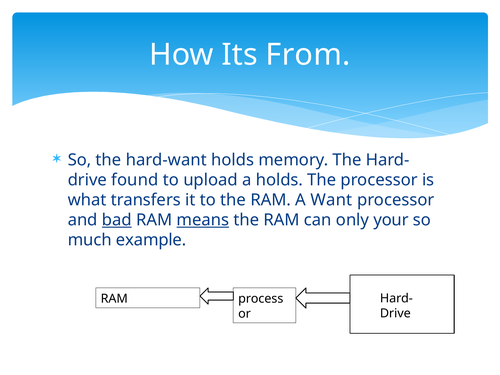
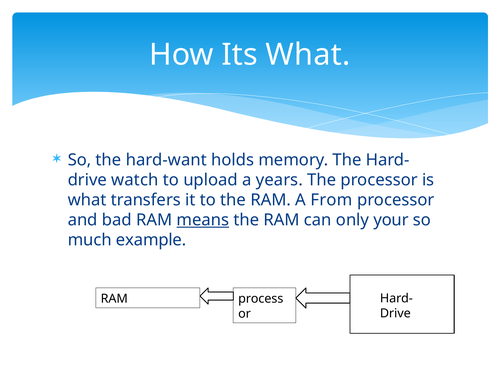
Its From: From -> What (308, 55)
found: found -> watch (135, 180)
a holds: holds -> years (279, 180)
Want: Want -> From (331, 200)
bad underline: present -> none (117, 220)
